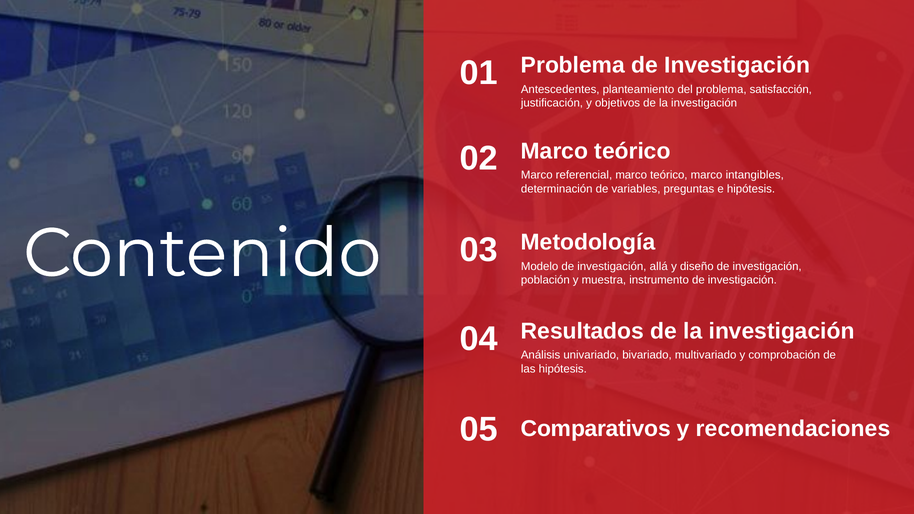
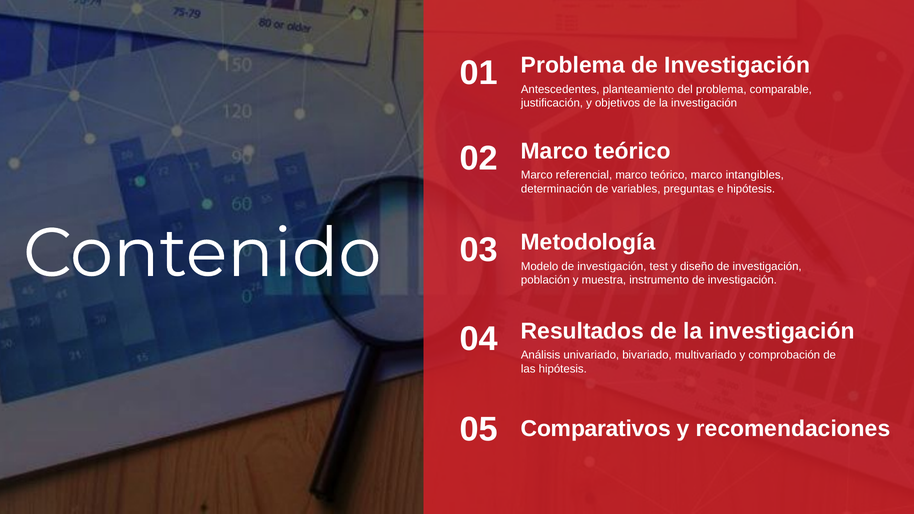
satisfacción: satisfacción -> comparable (781, 90)
allá: allá -> test (659, 266)
